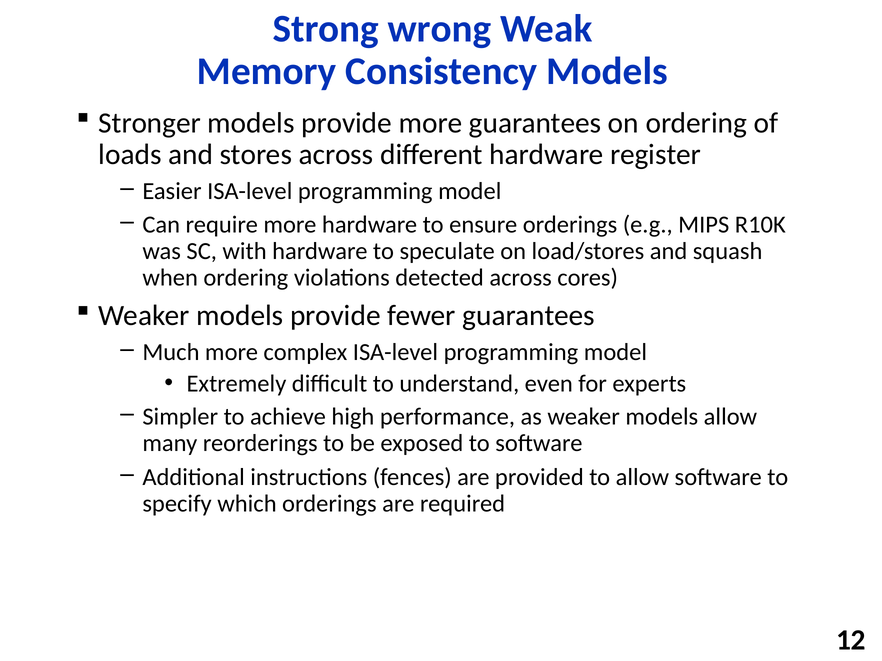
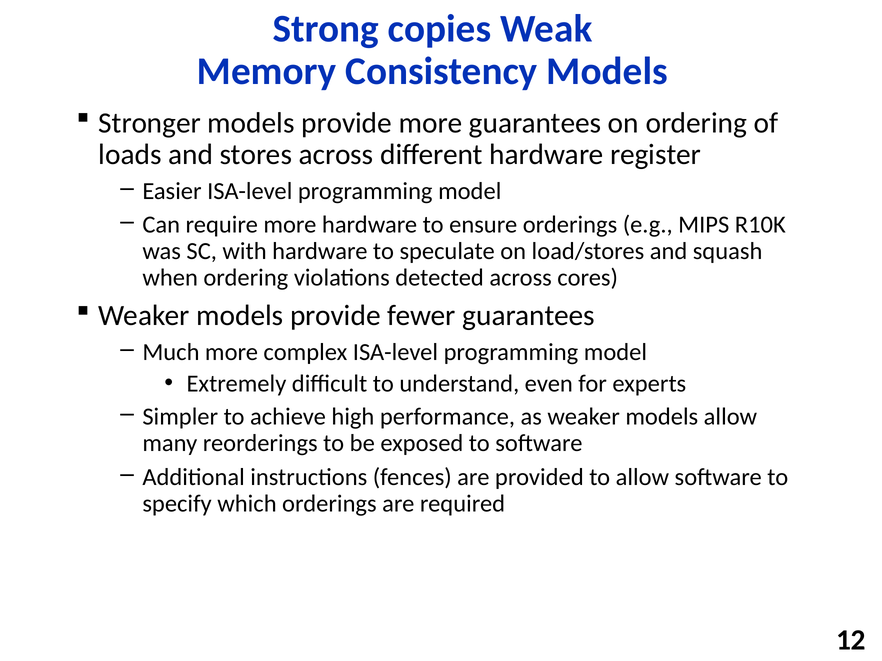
wrong: wrong -> copies (440, 29)
